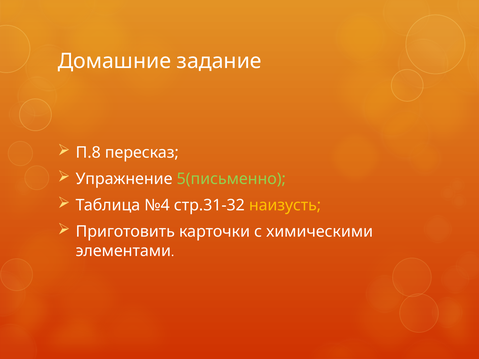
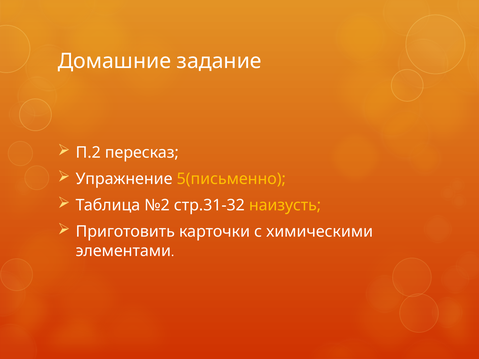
П.8: П.8 -> П.2 (88, 153)
5(письменно colour: light green -> yellow (231, 179)
№4: №4 -> №2 (157, 205)
